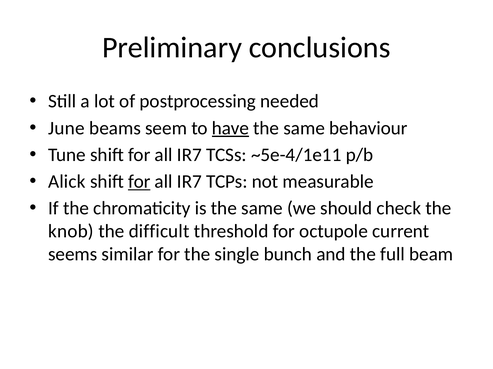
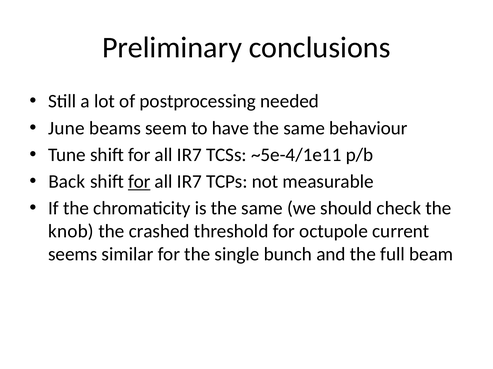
have underline: present -> none (230, 128)
Alick: Alick -> Back (67, 182)
difficult: difficult -> crashed (159, 232)
